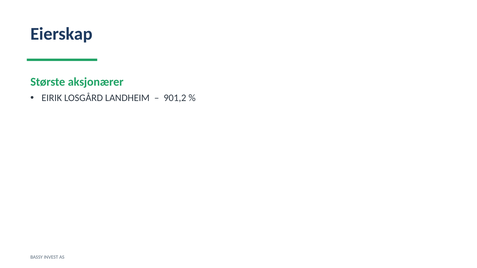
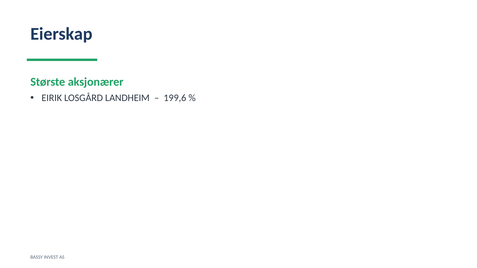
901,2: 901,2 -> 199,6 (175, 98)
